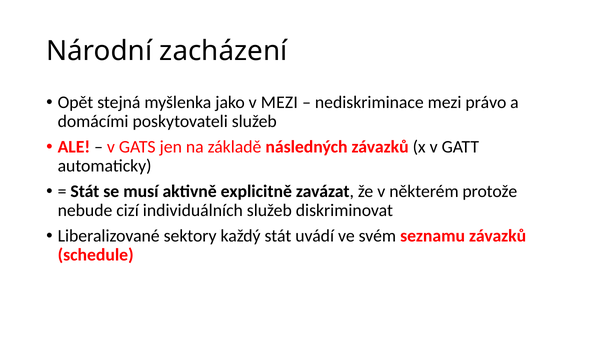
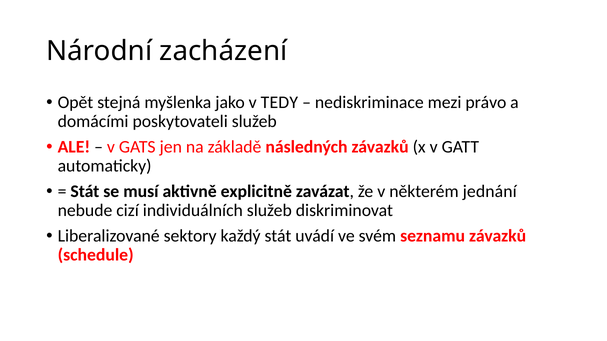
v MEZI: MEZI -> TEDY (279, 103)
protože: protože -> jednání (490, 192)
